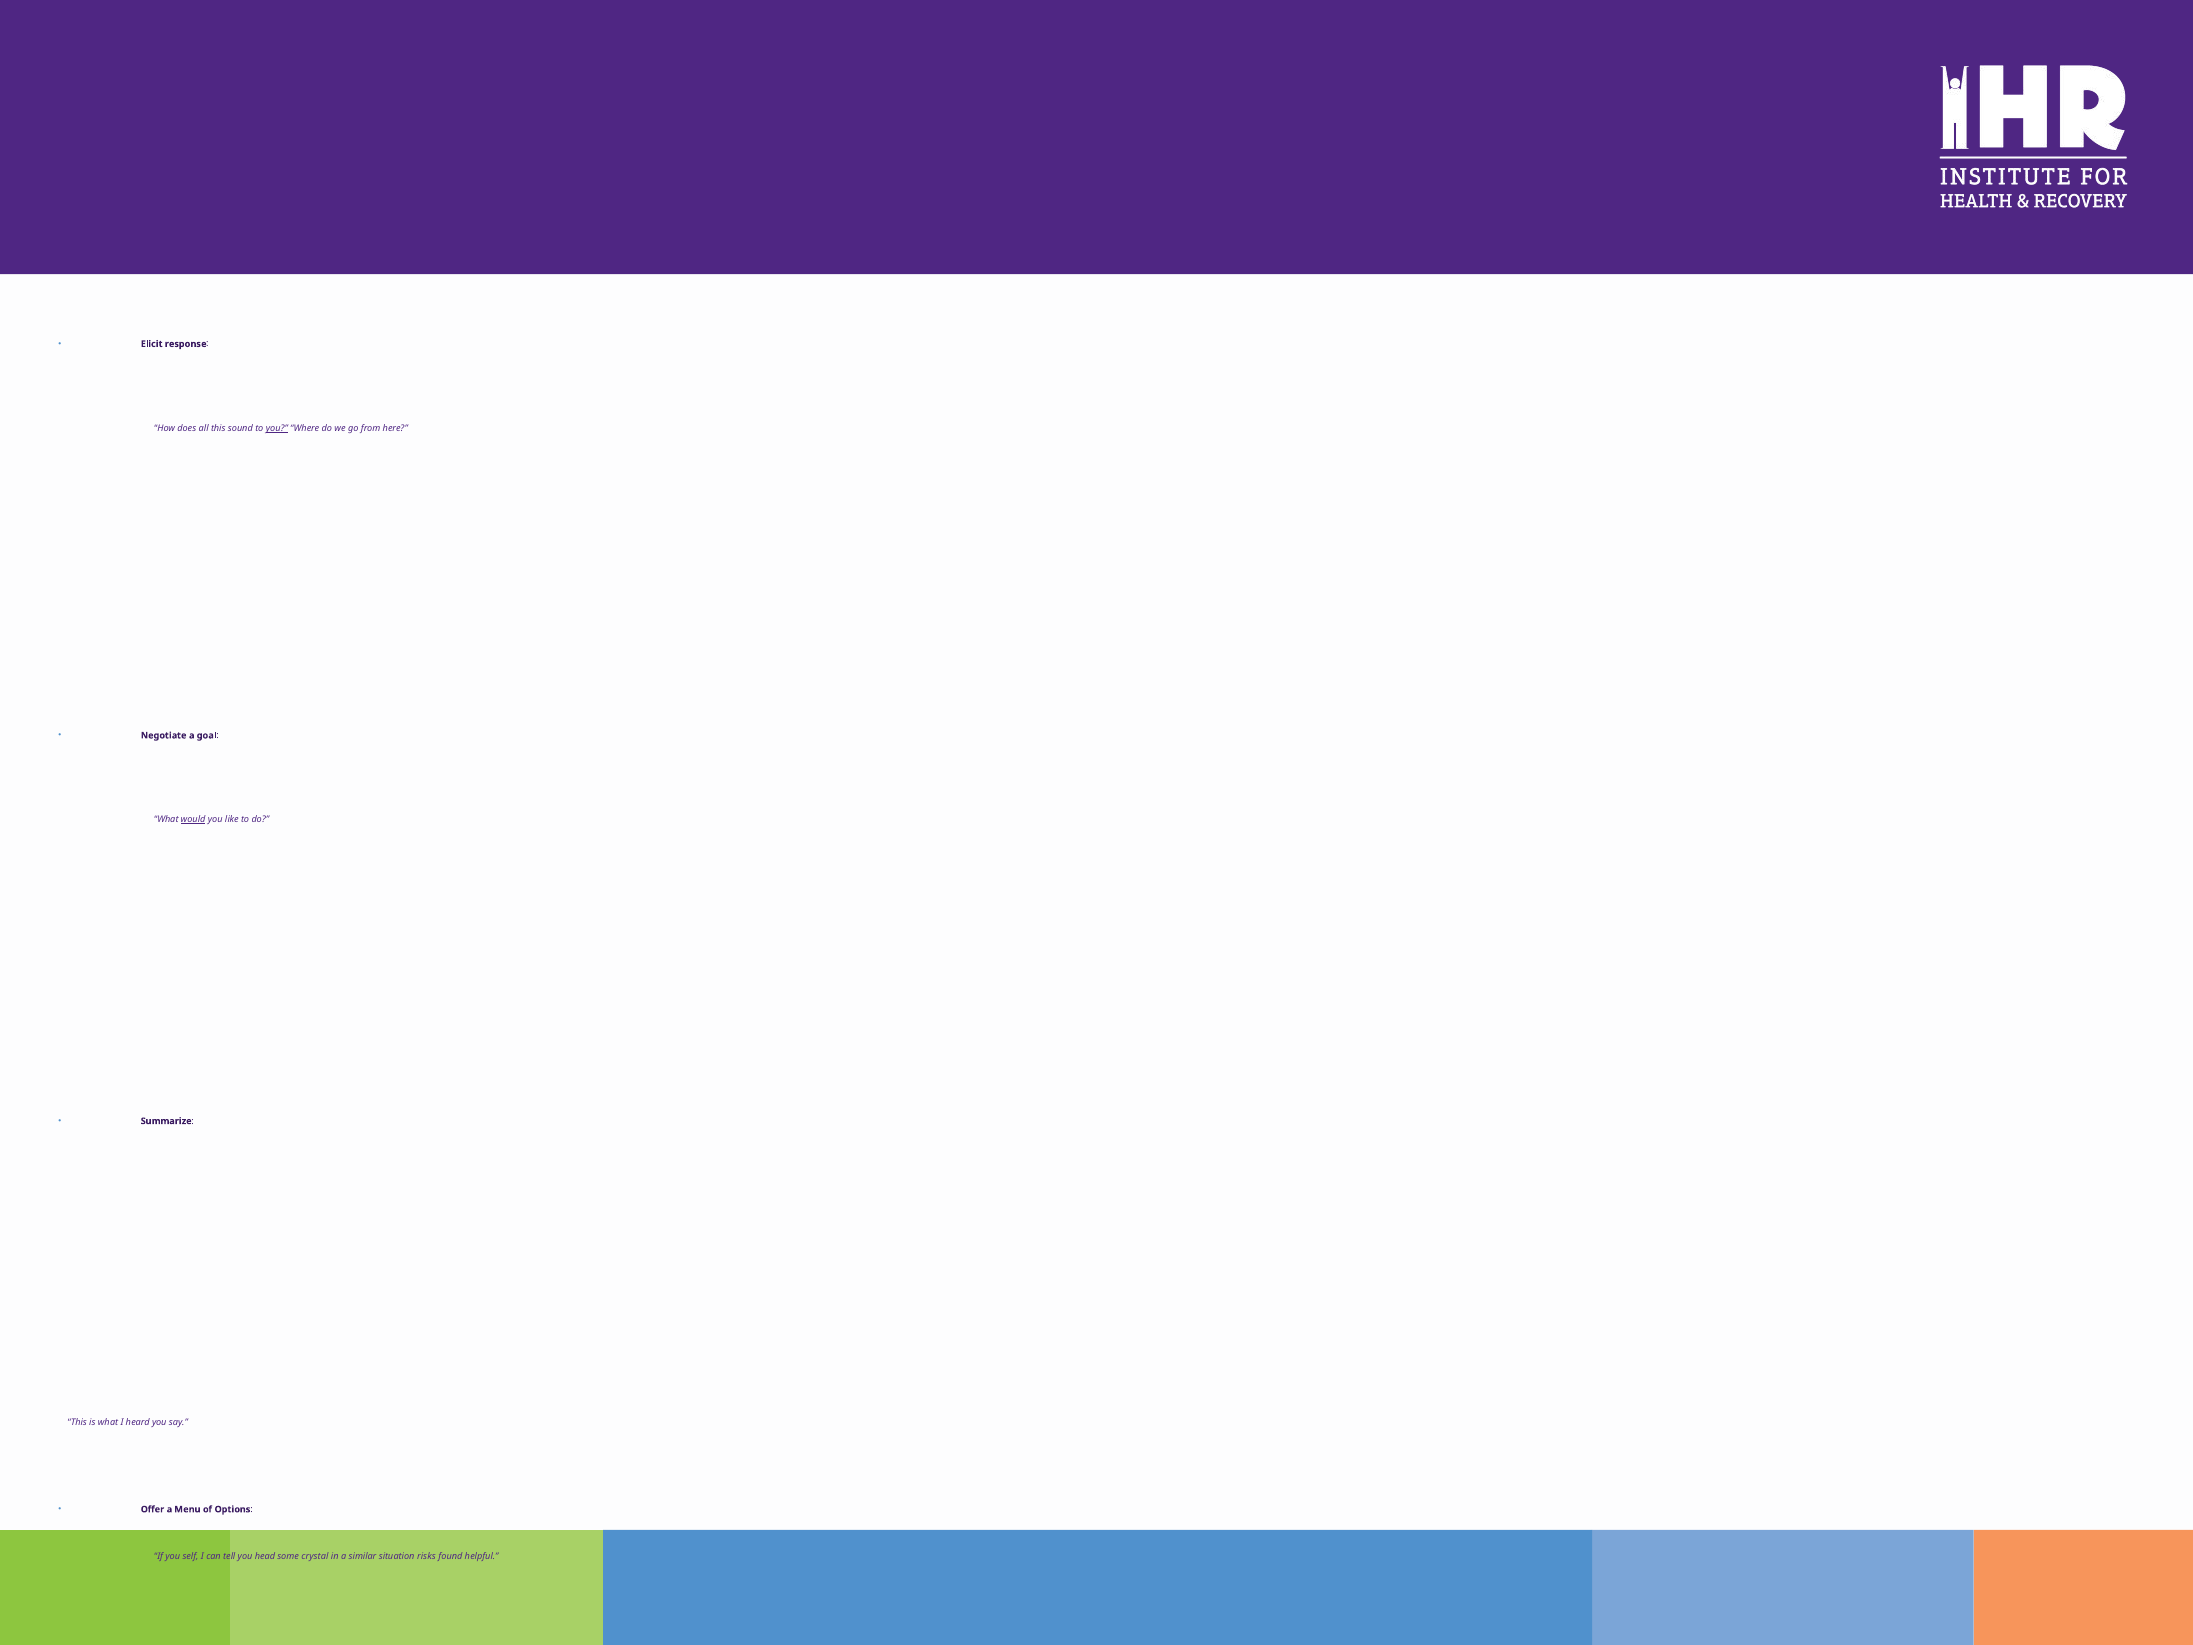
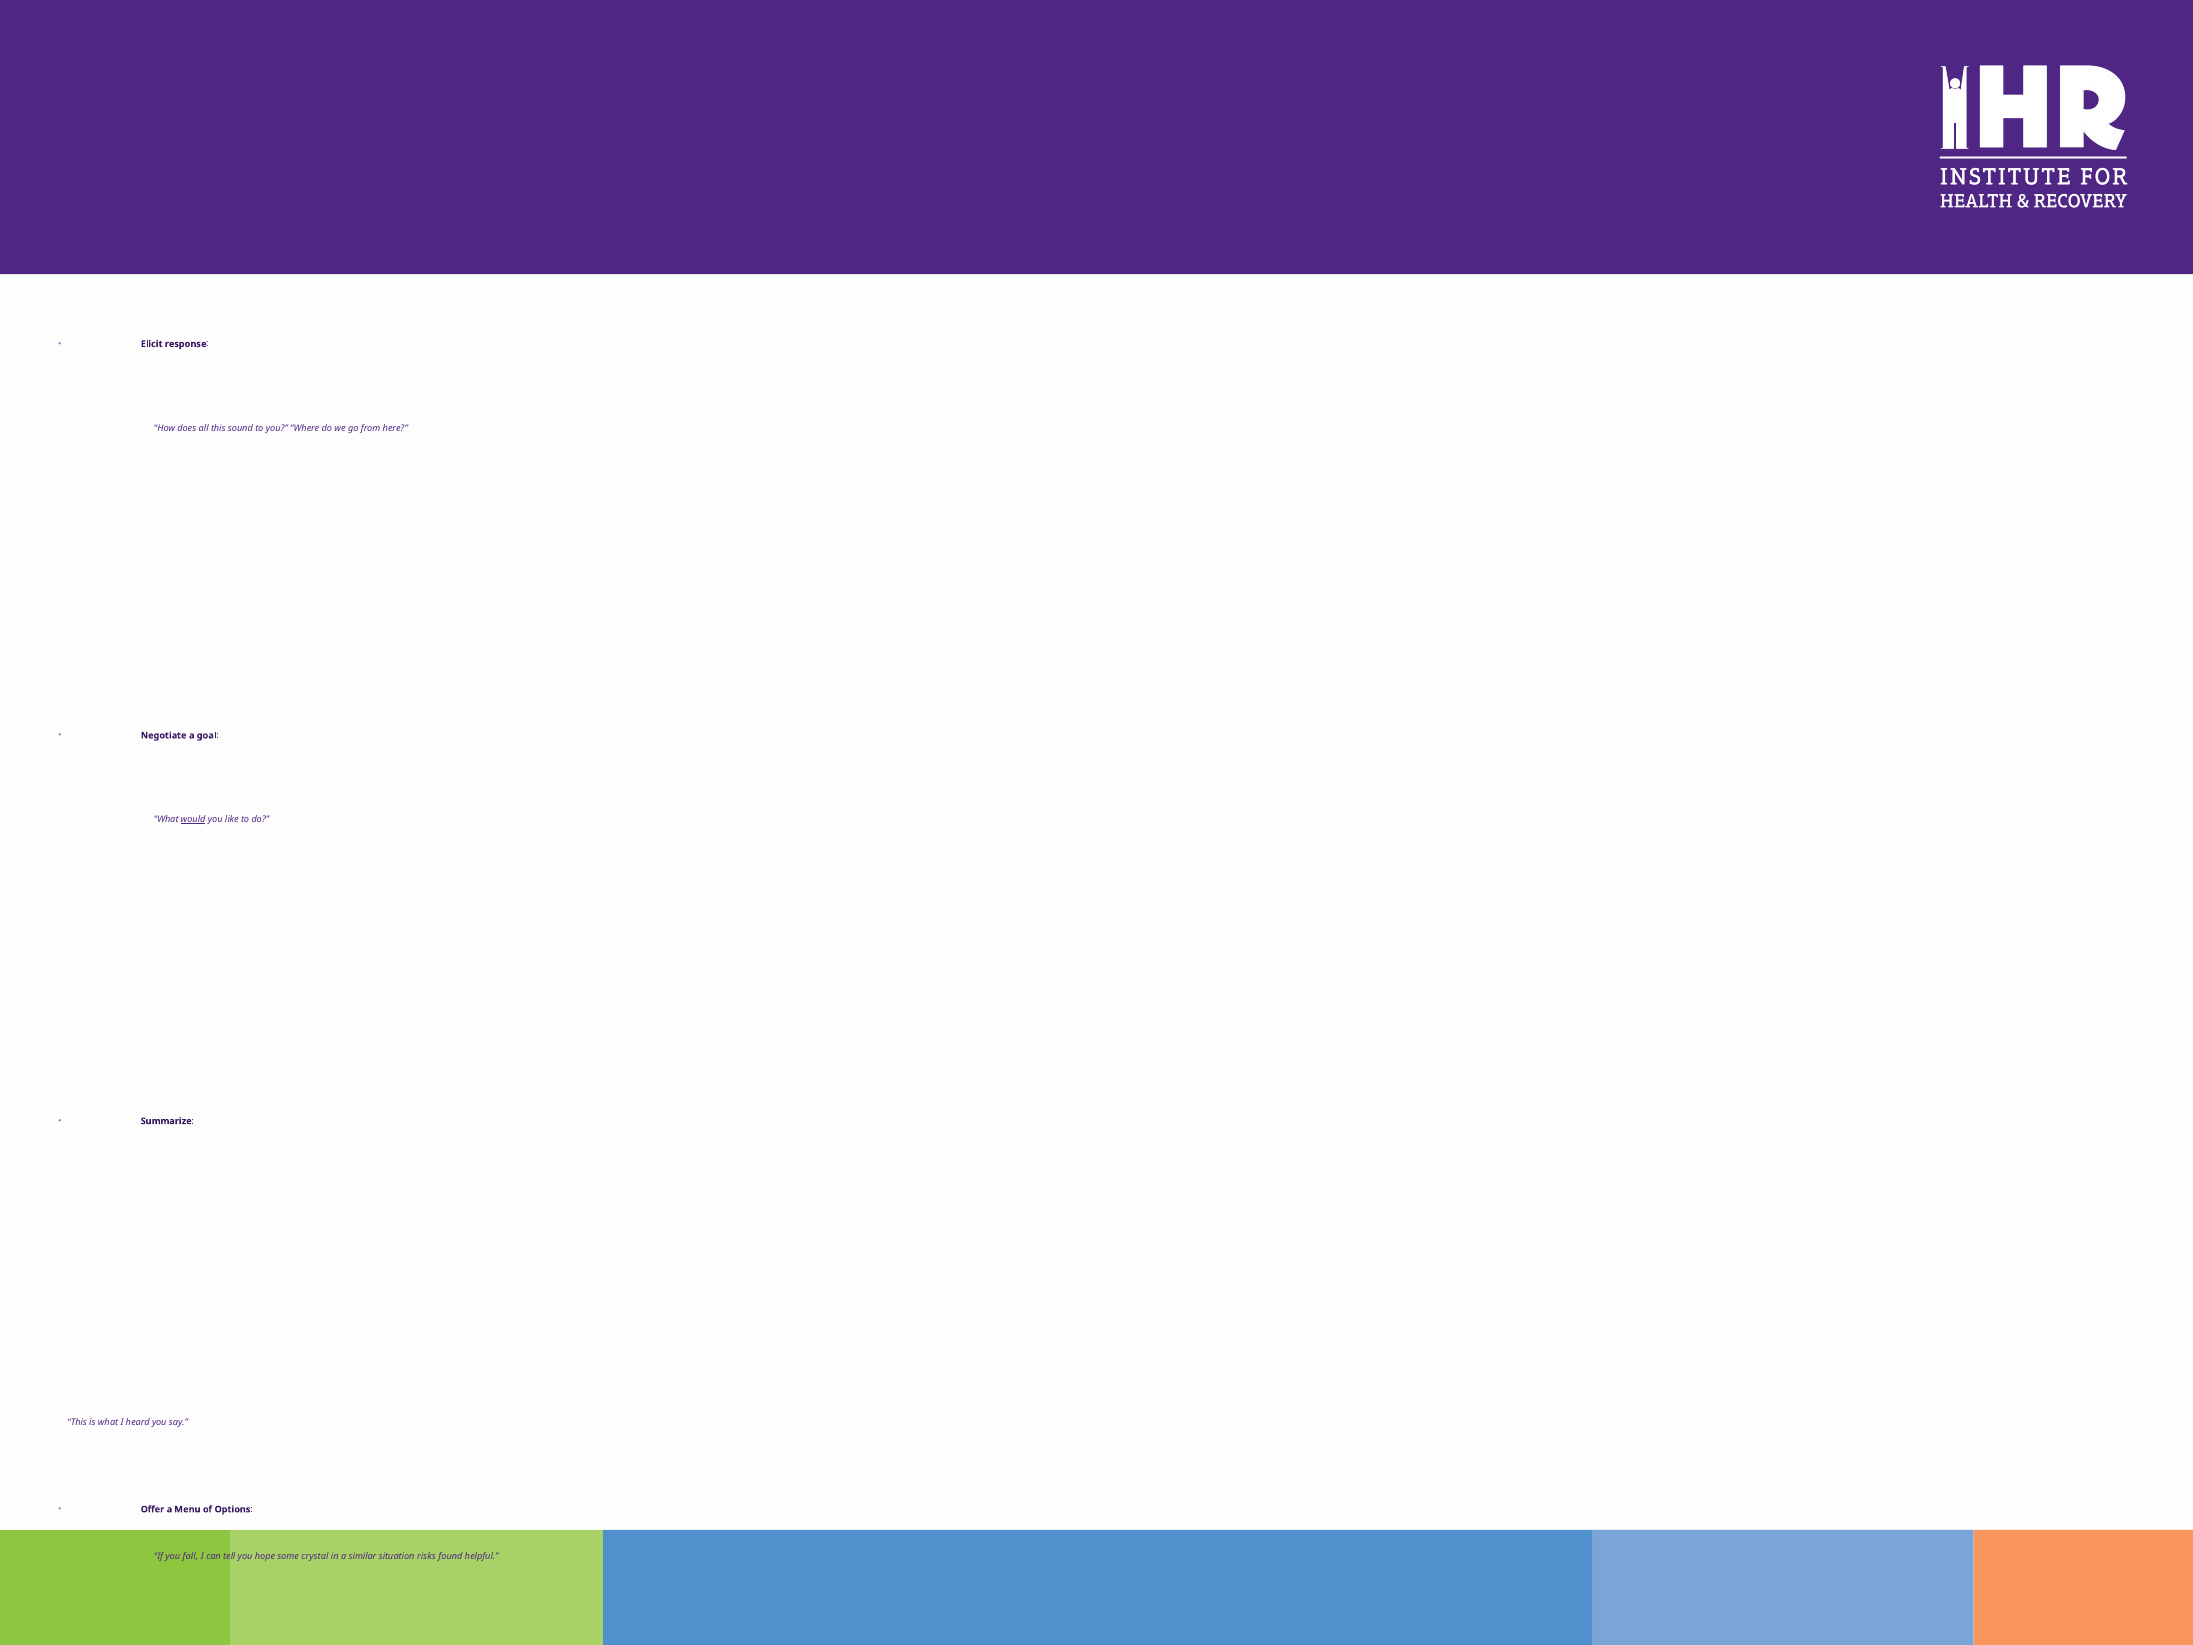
you underline: present -> none (277, 428)
self: self -> fall (190, 1556)
head: head -> hope (265, 1556)
